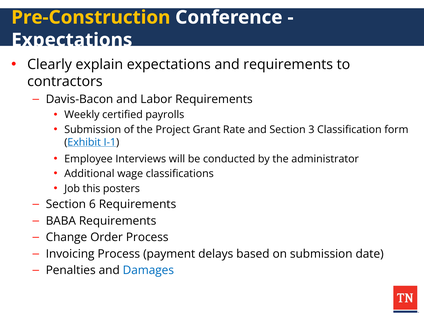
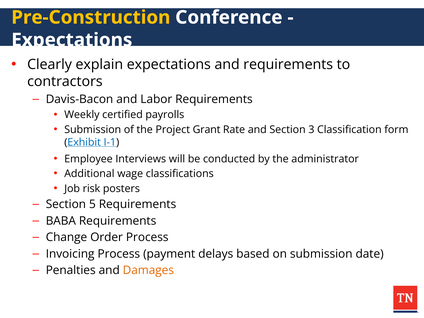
this: this -> risk (91, 189)
6: 6 -> 5 (92, 204)
Damages colour: blue -> orange (148, 270)
